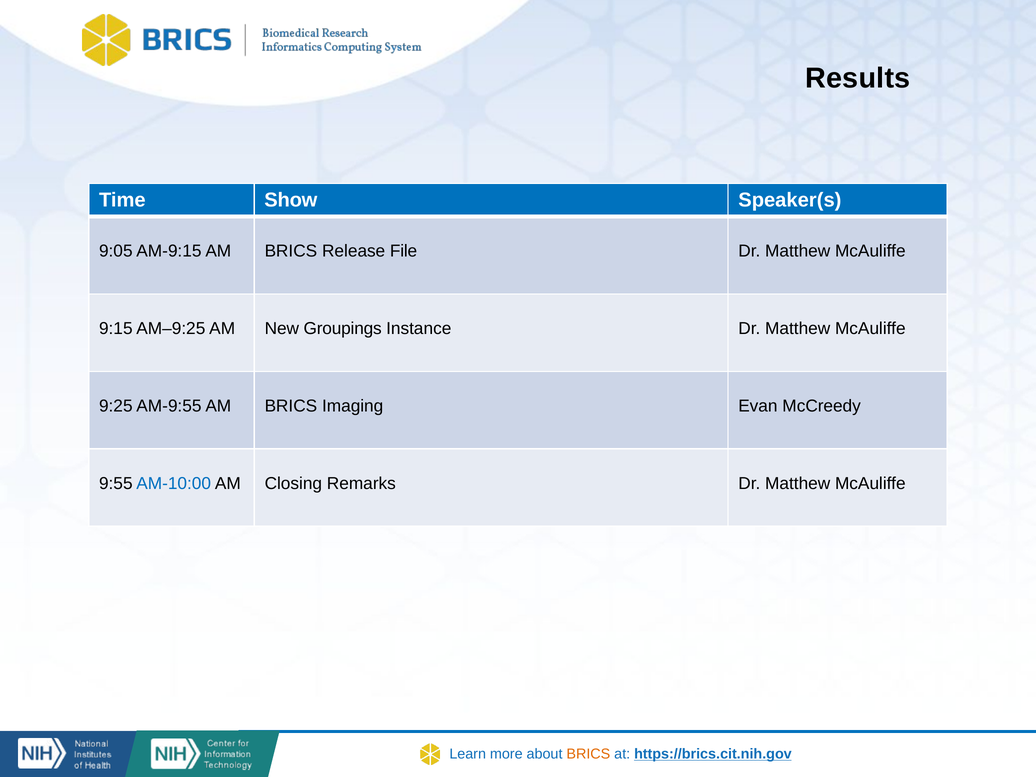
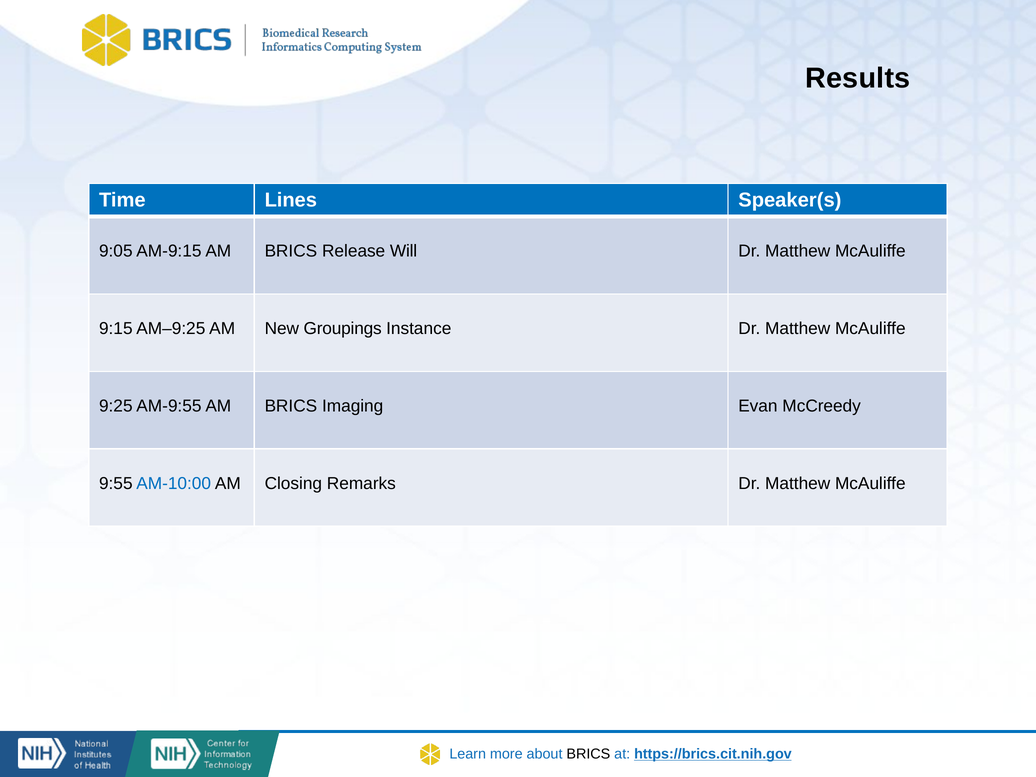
Show: Show -> Lines (291, 200)
File: File -> Will (404, 251)
BRICS colour: orange -> black (588, 754)
